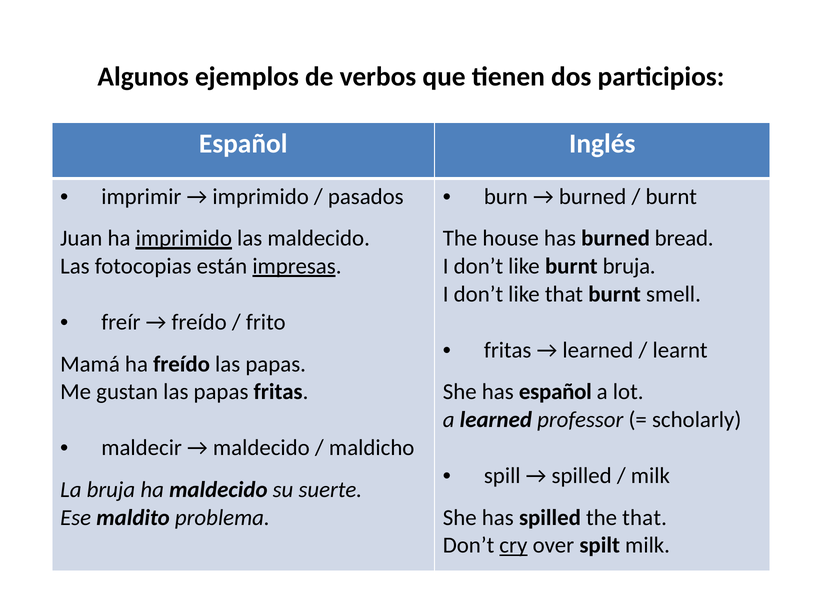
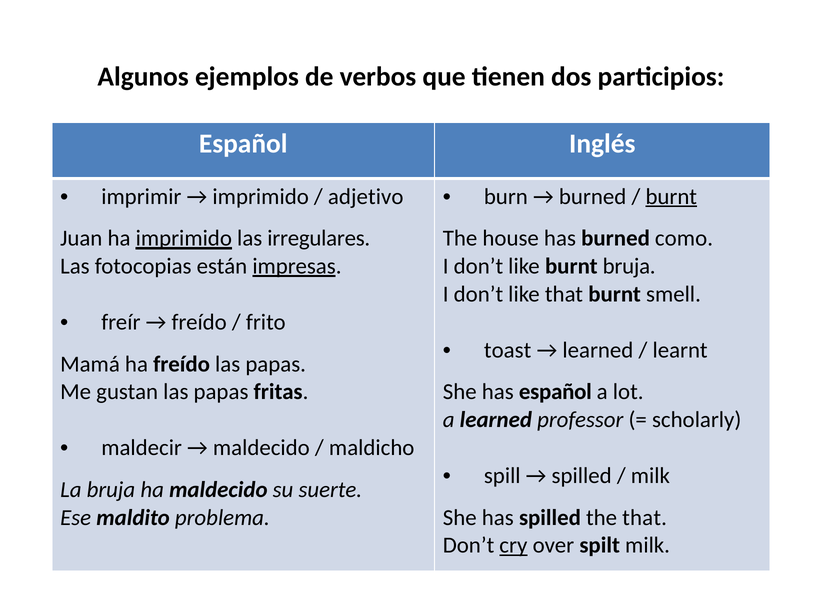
pasados: pasados -> adjetivo (366, 197)
burnt underline: none -> present (671, 197)
las maldecido: maldecido -> irregulares (319, 239)
bread: bread -> como (684, 239)
fritas: fritas -> toast (508, 350)
